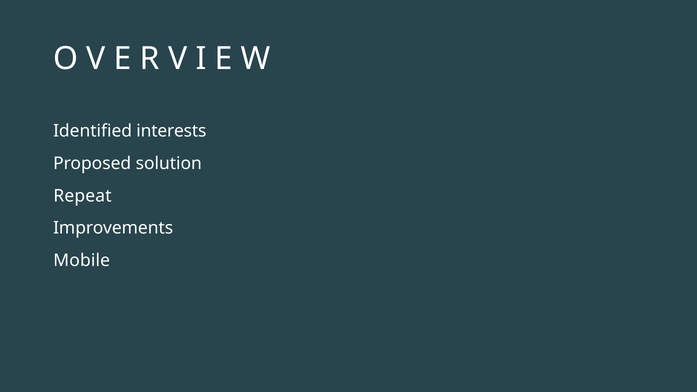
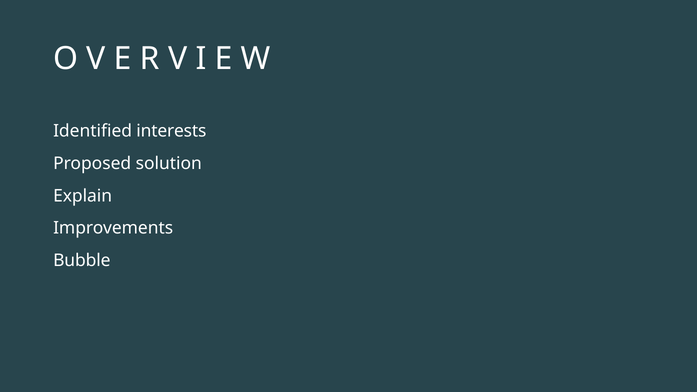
Repeat: Repeat -> Explain (83, 196)
Mobile: Mobile -> Bubble (82, 261)
